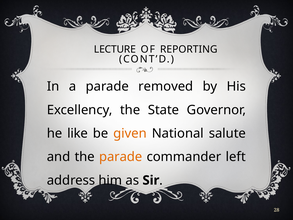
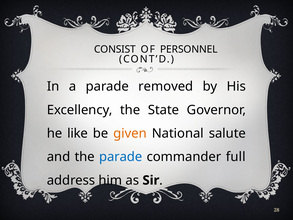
LECTURE: LECTURE -> CONSIST (115, 49)
REPORTING: REPORTING -> PERSONNEL (189, 49)
parade colour: orange -> blue (121, 157)
left: left -> full (236, 157)
